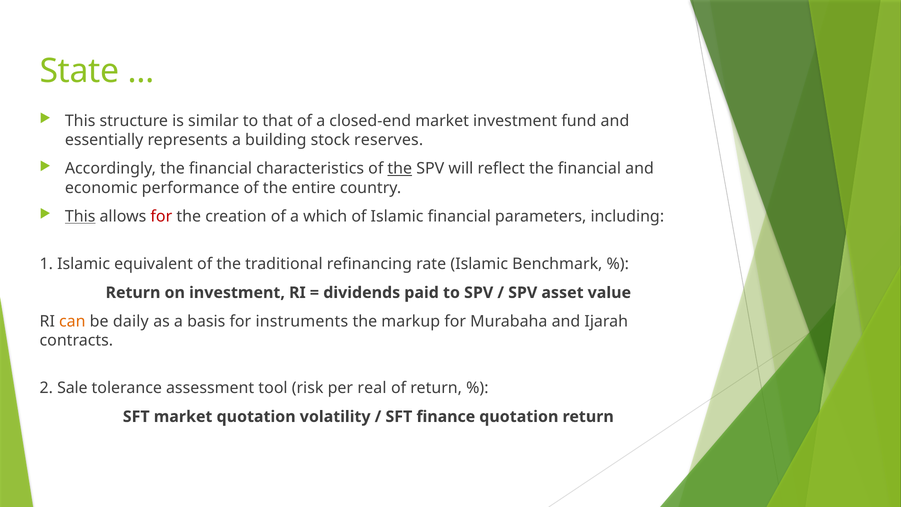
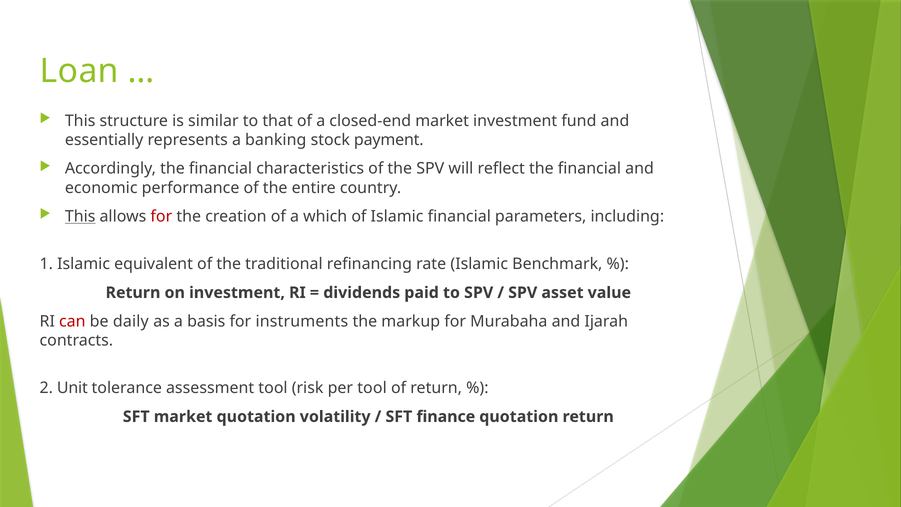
State: State -> Loan (79, 71)
building: building -> banking (276, 140)
reserves: reserves -> payment (389, 140)
the underline: present -> none (400, 169)
can colour: orange -> red (72, 321)
Sale: Sale -> Unit (72, 388)
per real: real -> tool (372, 388)
